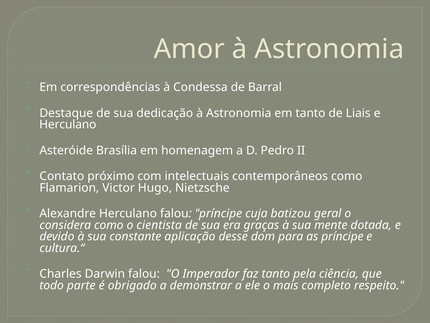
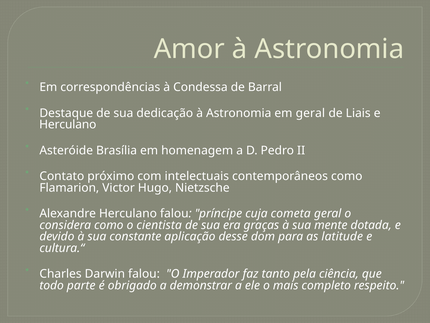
em tanto: tanto -> geral (310, 113)
batizou: batizou -> cometa (291, 213)
as príncipe: príncipe -> latitude (342, 236)
